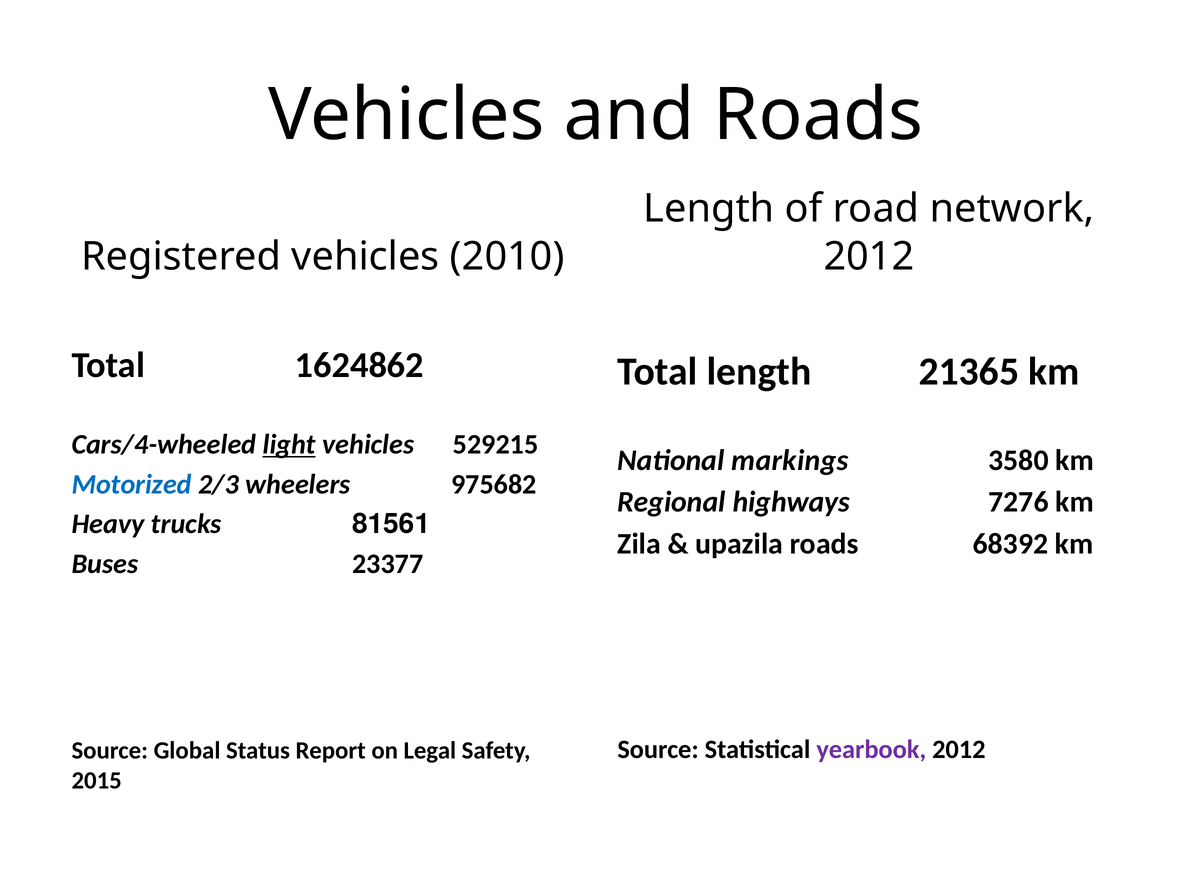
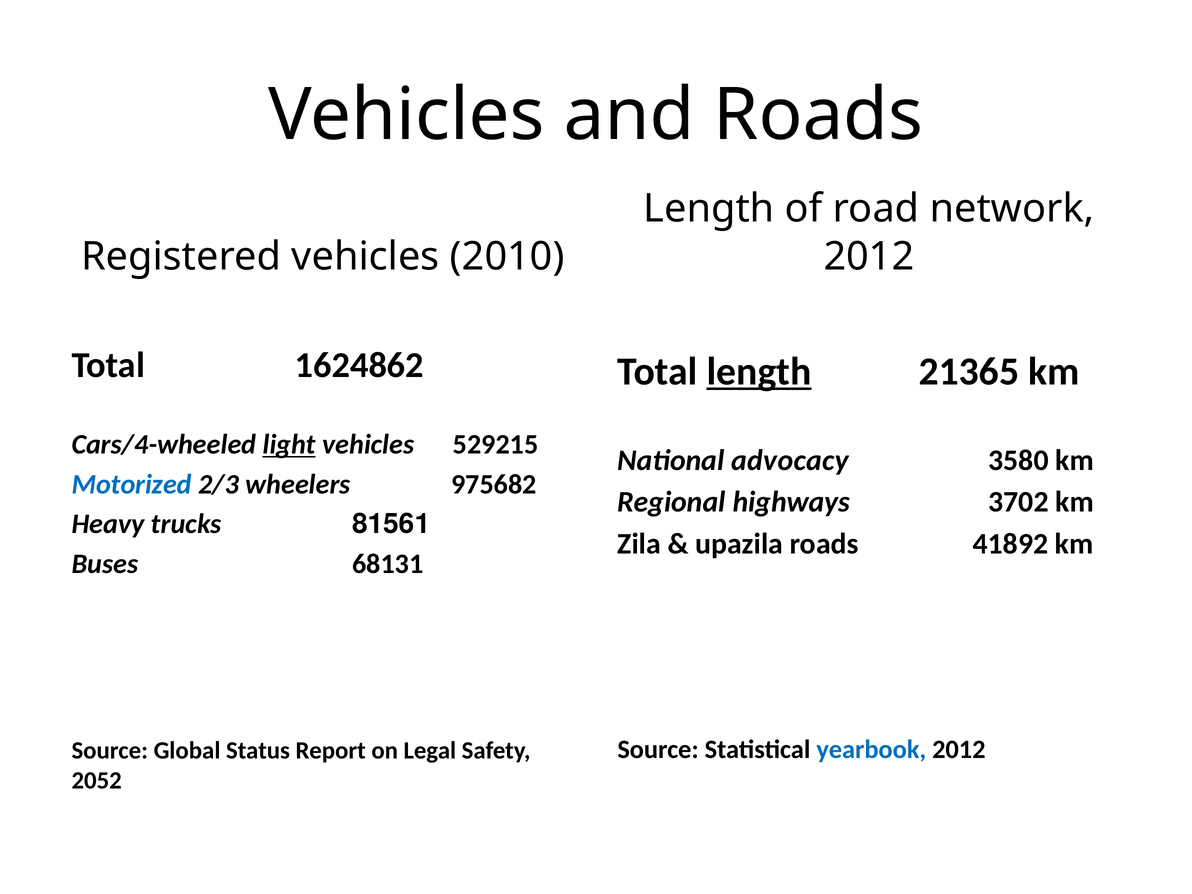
length underline: none -> present (759, 372)
markings: markings -> advocacy (790, 460)
7276: 7276 -> 3702 (1018, 502)
68392: 68392 -> 41892 (1010, 544)
23377: 23377 -> 68131 (388, 564)
yearbook colour: purple -> blue (871, 750)
2015: 2015 -> 2052 (97, 780)
